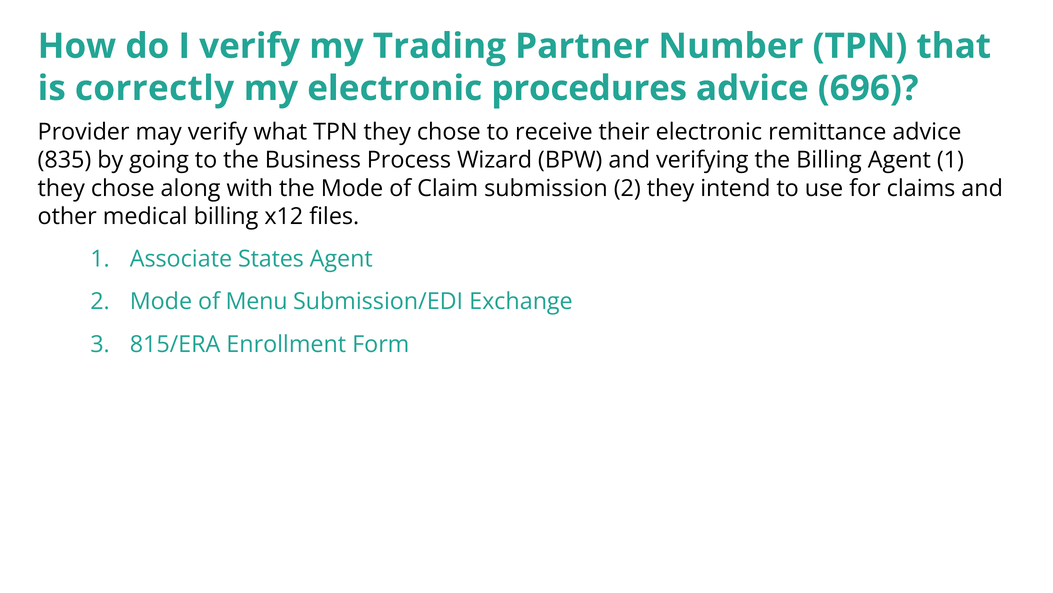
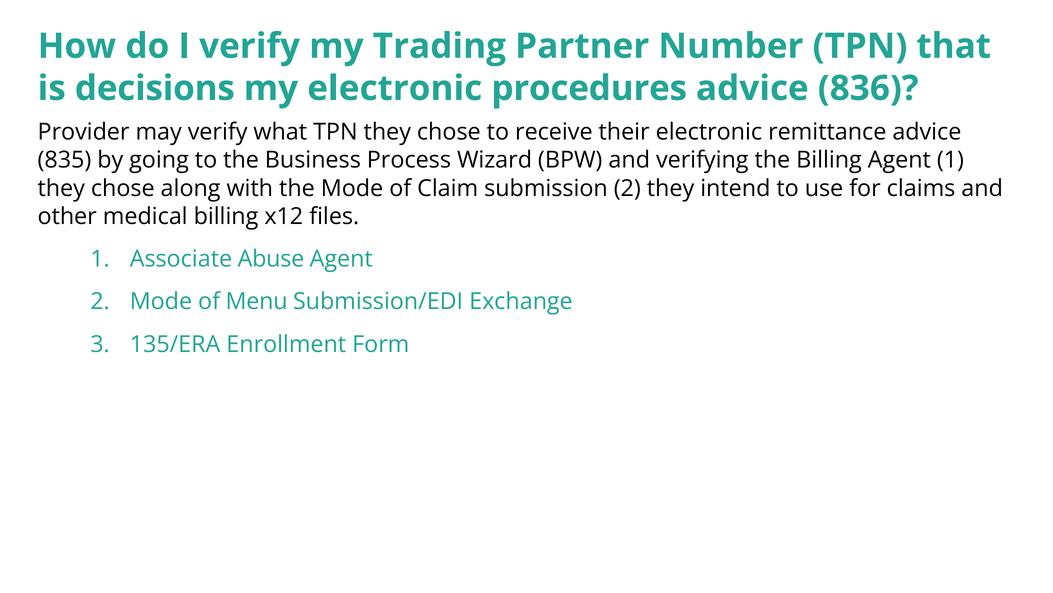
correctly: correctly -> decisions (155, 88)
696: 696 -> 836 (868, 88)
States: States -> Abuse (271, 259)
815/ERA: 815/ERA -> 135/ERA (175, 344)
